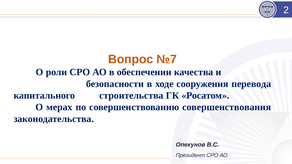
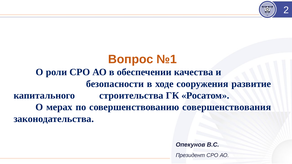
№7: №7 -> №1 (167, 59)
перевода: перевода -> развитие (251, 84)
